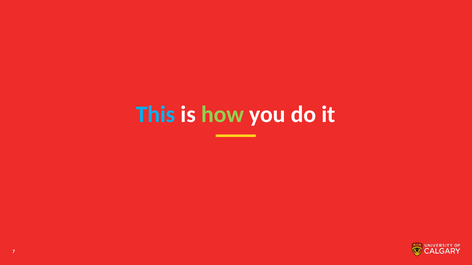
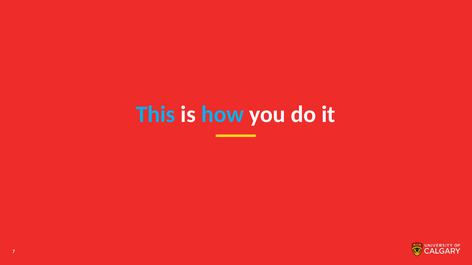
how colour: light green -> light blue (223, 115)
